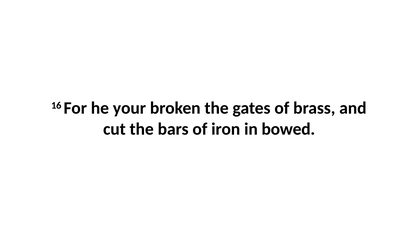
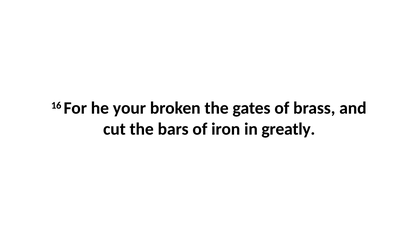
bowed: bowed -> greatly (288, 129)
